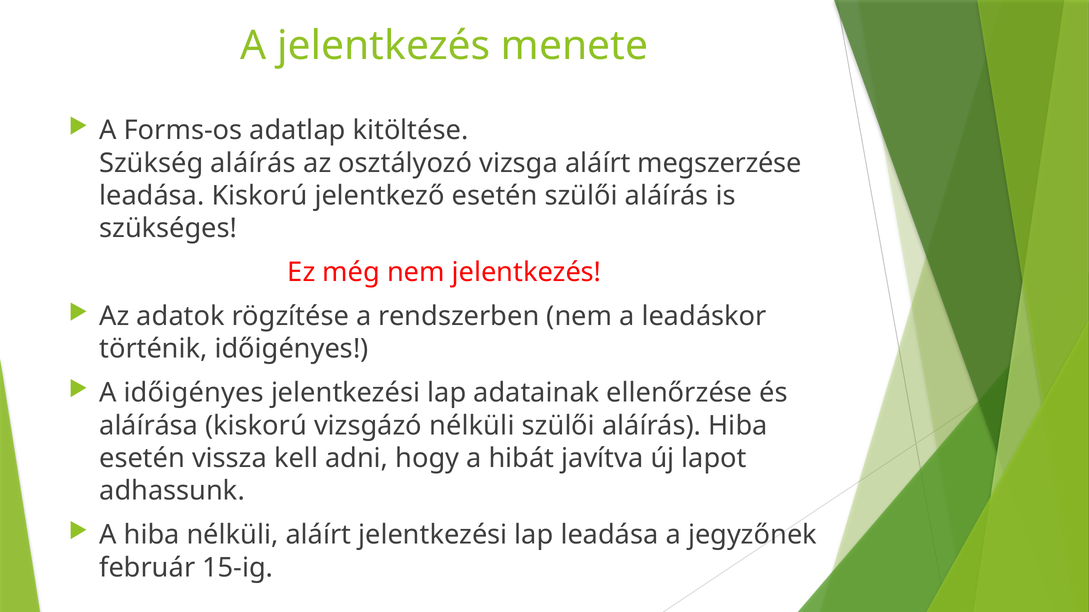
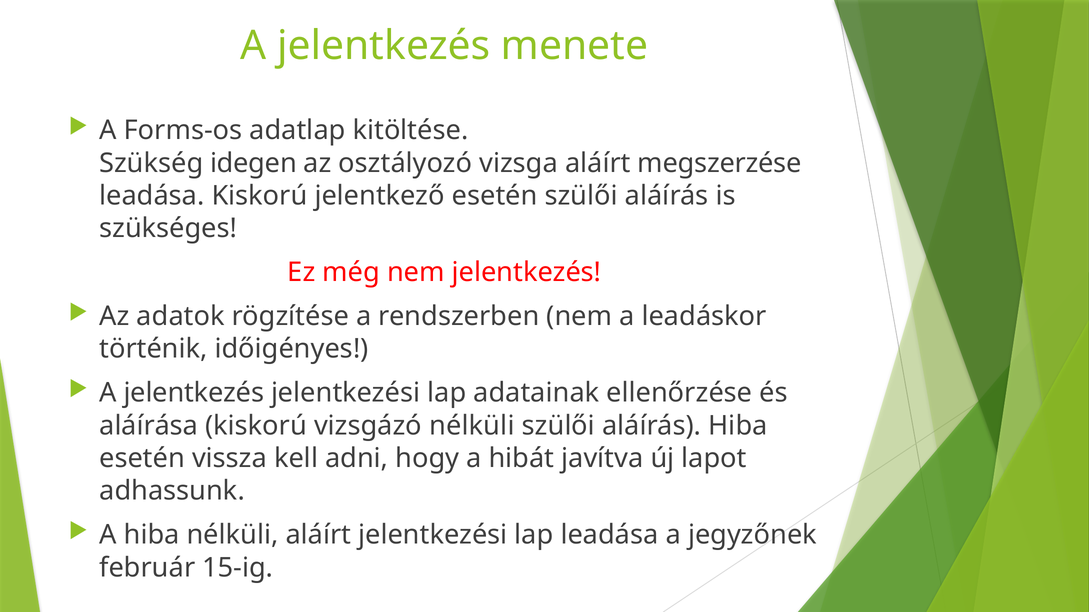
Szükség aláírás: aláírás -> idegen (253, 163)
időigényes: időigényes -> jelentkezés (194, 393)
